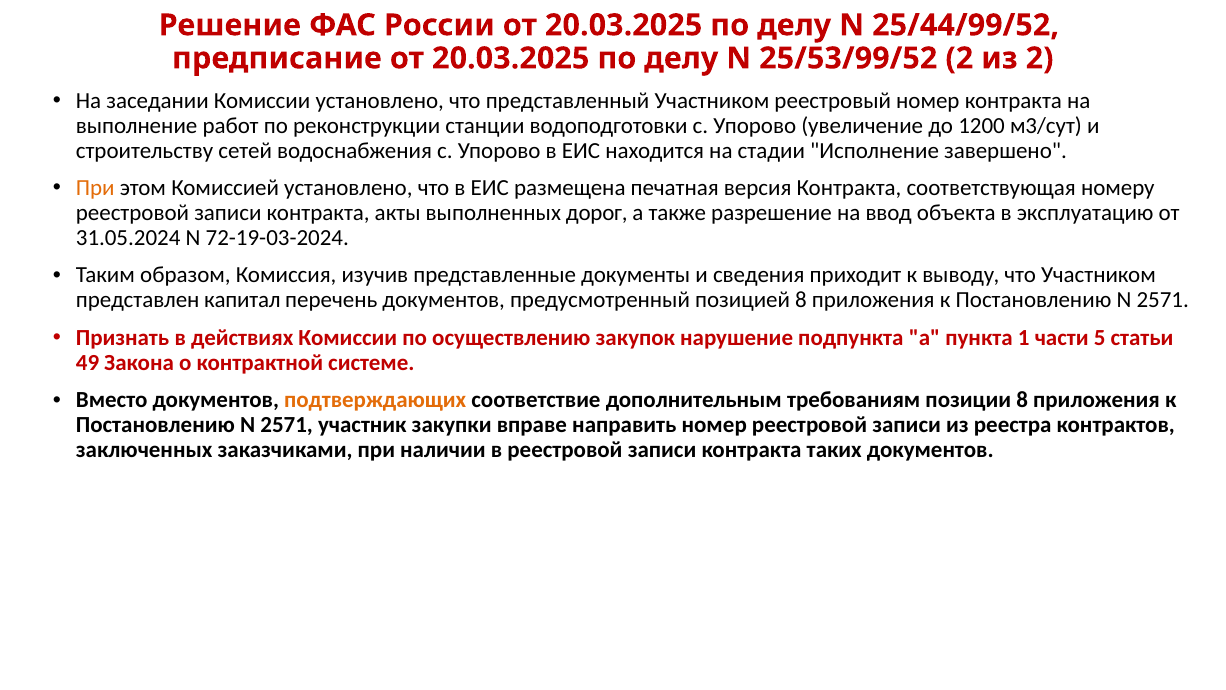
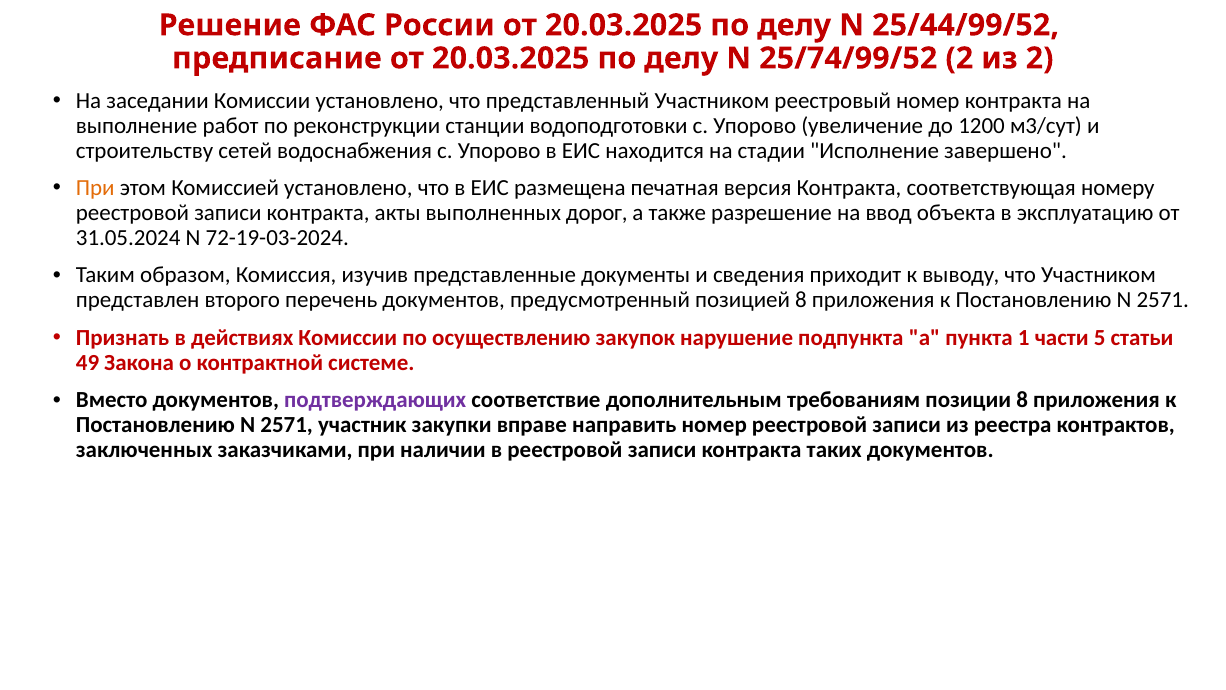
25/53/99/52: 25/53/99/52 -> 25/74/99/52 (848, 58)
капитал: капитал -> второго (242, 300)
подтверждающих colour: orange -> purple (375, 400)
